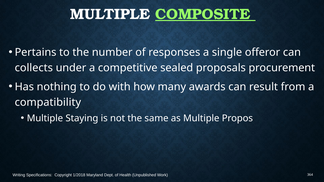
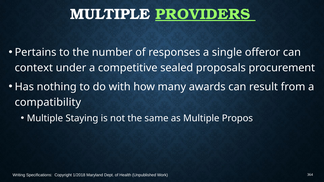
COMPOSITE: COMPOSITE -> PROVIDERS (203, 14)
collects: collects -> context (34, 68)
